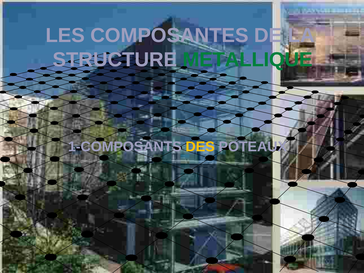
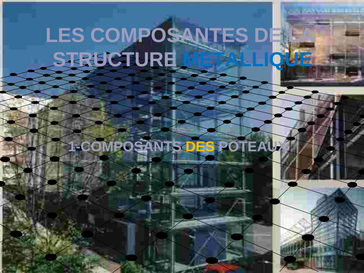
METALLIQUE colour: green -> blue (248, 60)
